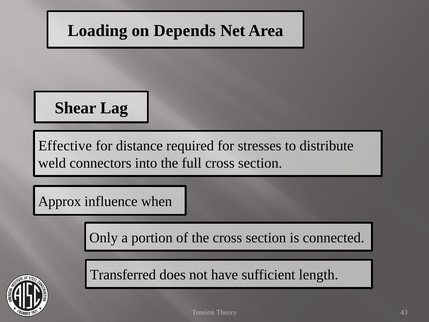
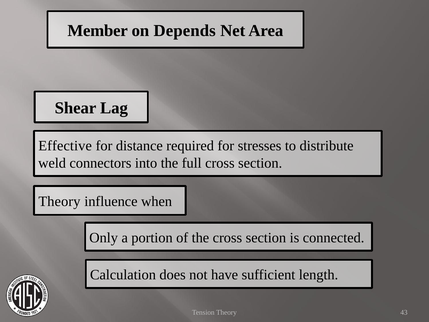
Loading: Loading -> Member (98, 31)
Approx: Approx -> Theory (59, 201)
Transferred: Transferred -> Calculation (123, 275)
